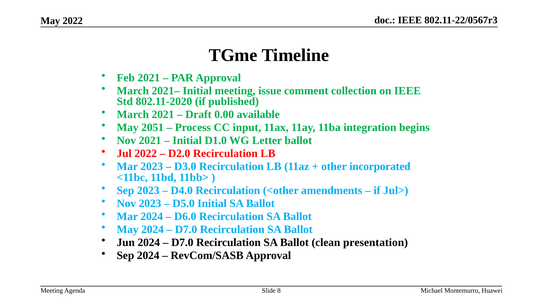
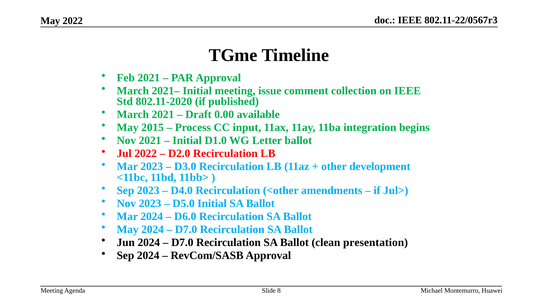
2051: 2051 -> 2015 (153, 127)
incorporated: incorporated -> development (380, 166)
